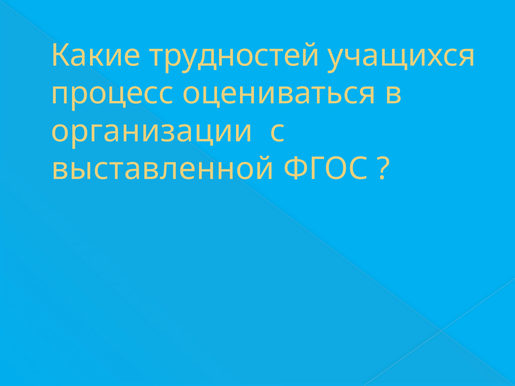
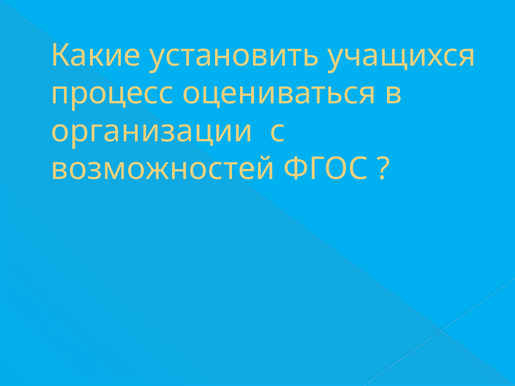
трудностей: трудностей -> установить (234, 56)
выставленной: выставленной -> возможностей (163, 169)
